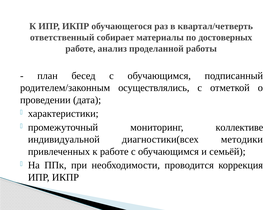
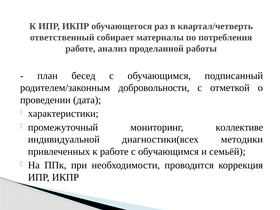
достоверных: достоверных -> потребления (225, 37)
осуществлялись: осуществлялись -> добровольности (154, 88)
